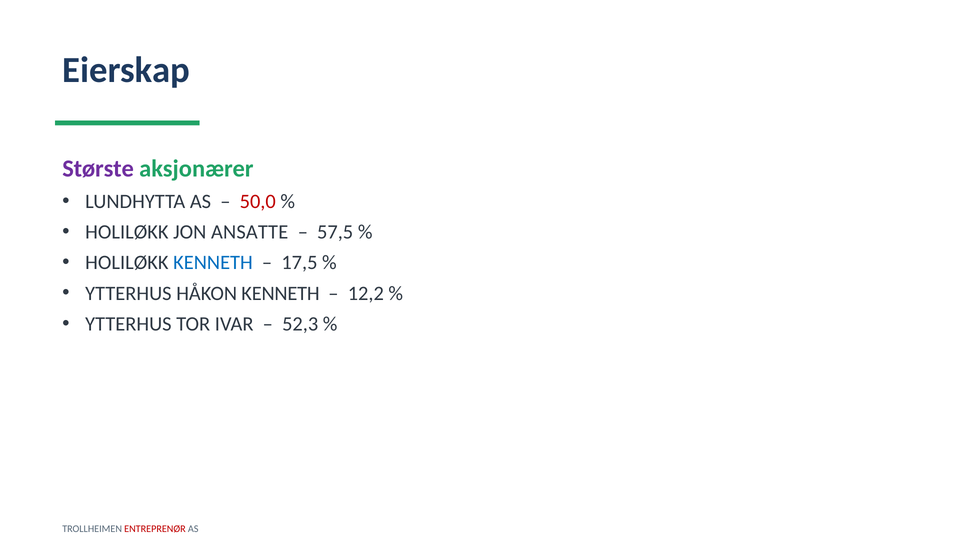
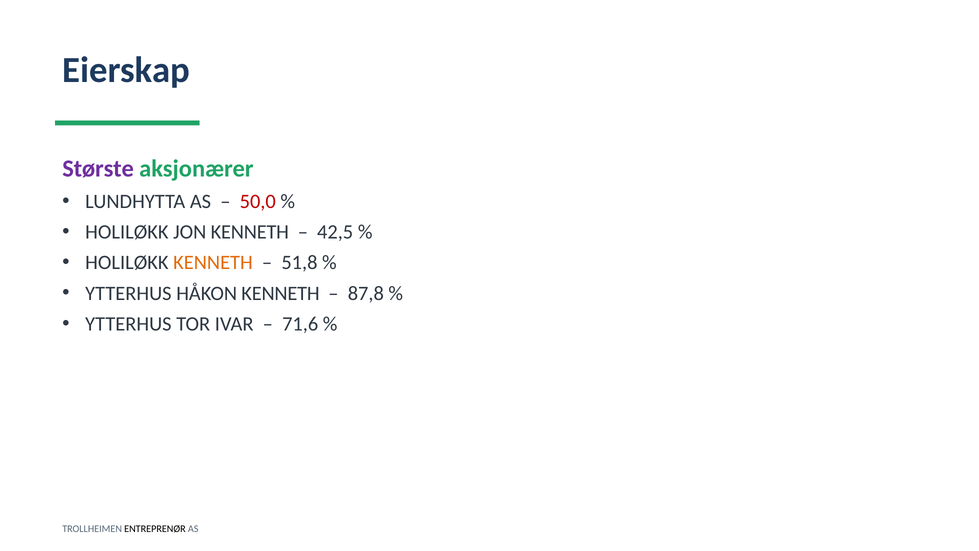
JON ANSATTE: ANSATTE -> KENNETH (250, 232)
57,5: 57,5 -> 42,5 (335, 232)
KENNETH colour: blue -> orange (213, 263)
17,5: 17,5 -> 51,8 (299, 263)
12,2: 12,2 -> 87,8 (366, 293)
52,3: 52,3 -> 71,6 (300, 324)
ENTREPRENØR colour: red -> black (155, 528)
